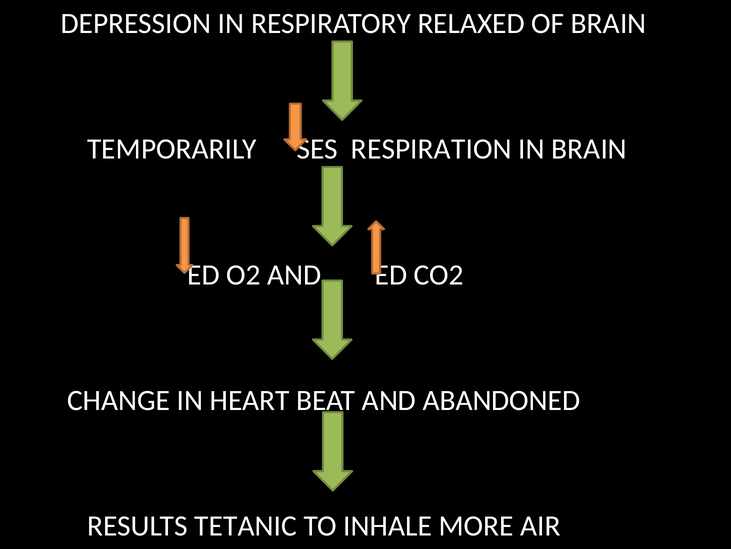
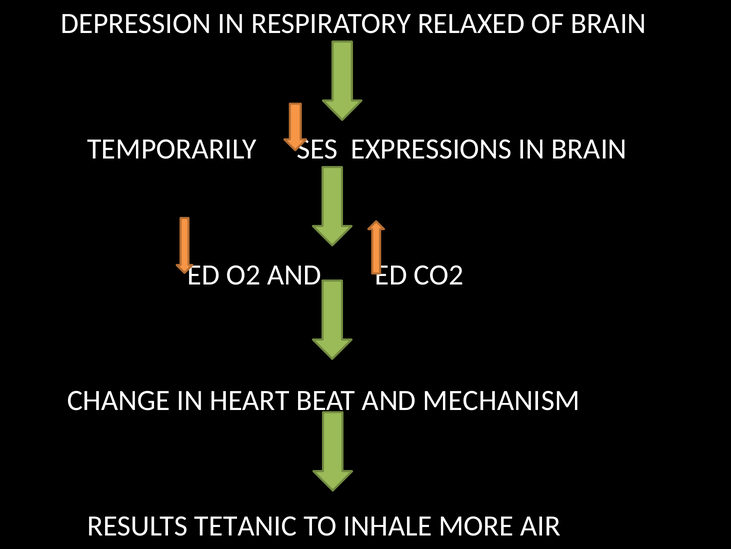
RESPIRATION: RESPIRATION -> EXPRESSIONS (431, 149)
ABANDONED: ABANDONED -> MECHANISM (501, 400)
